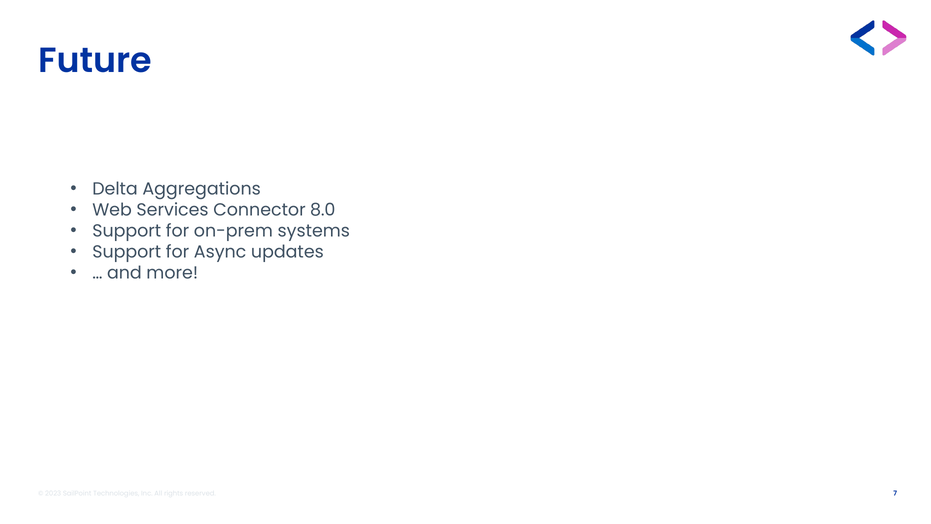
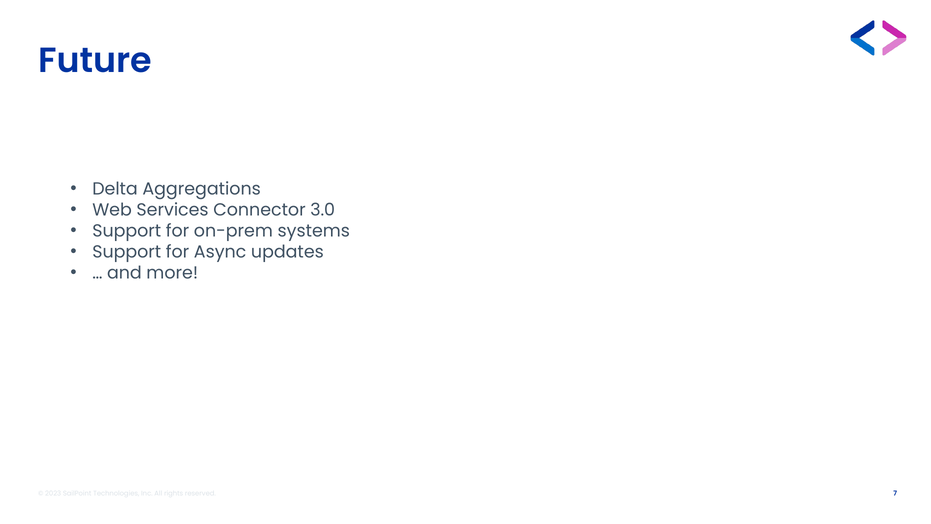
8.0: 8.0 -> 3.0 (323, 210)
